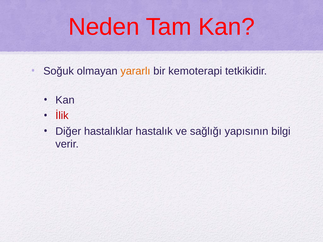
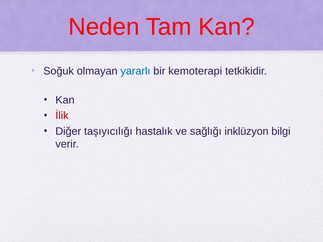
yararlı colour: orange -> blue (135, 71)
hastalıklar: hastalıklar -> taşıyıcılığı (108, 131)
yapısının: yapısının -> inklüzyon (247, 131)
